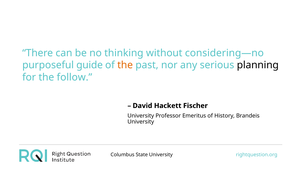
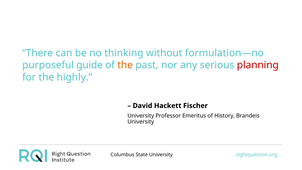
considering—no: considering—no -> formulation—no (224, 53)
planning colour: black -> red (258, 65)
follow: follow -> highly (74, 77)
